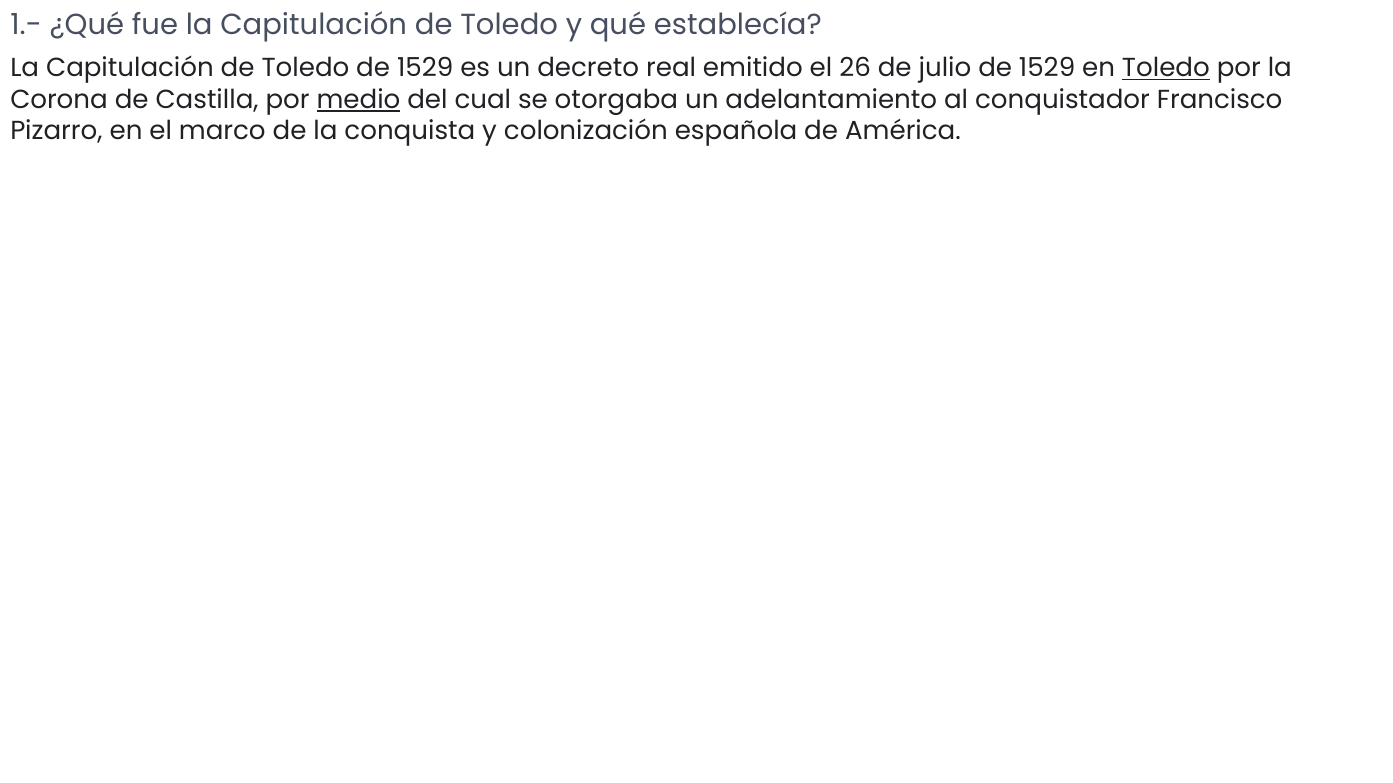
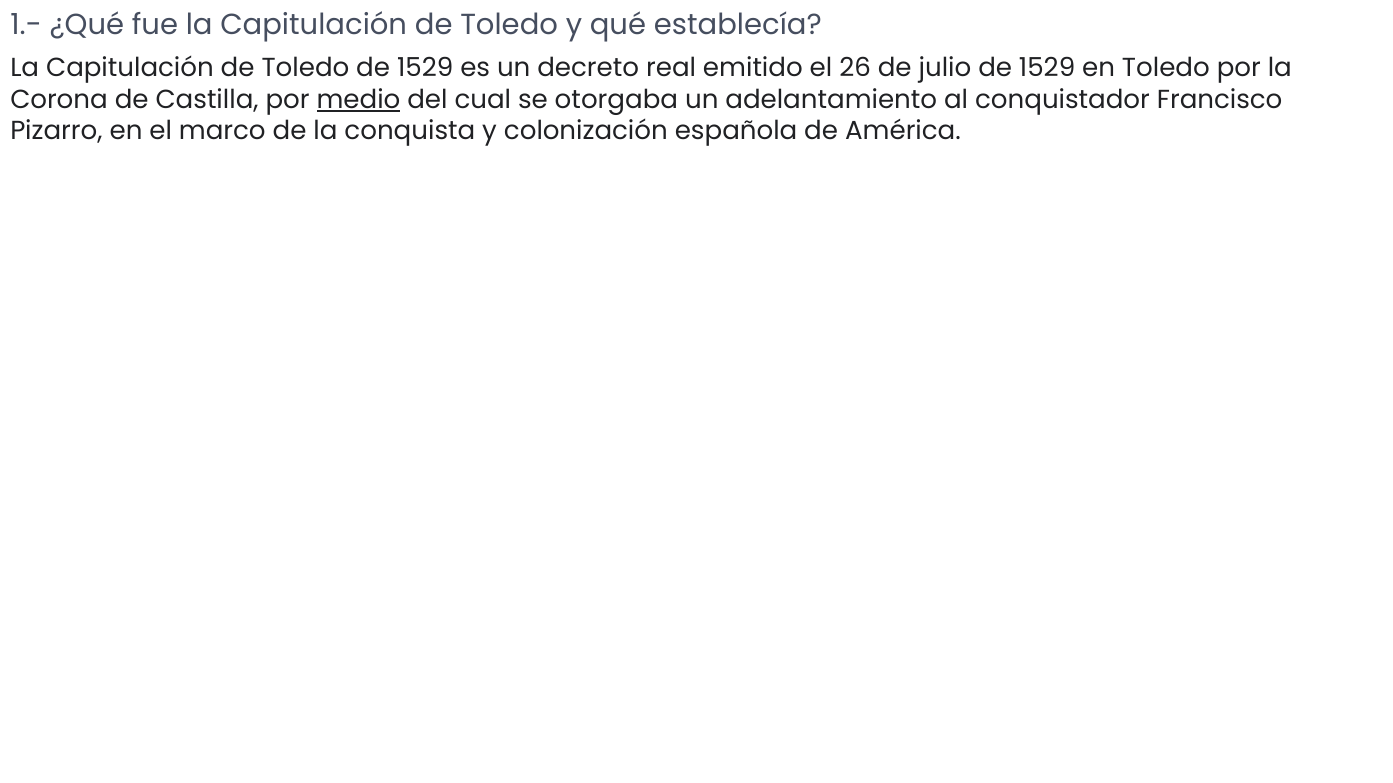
Toledo underline: present -> none (1166, 68)
